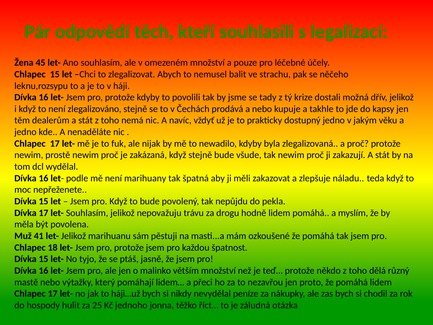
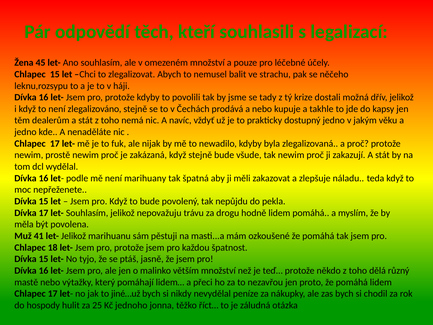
háji…už: háji…už -> jiné…už (126, 294)
